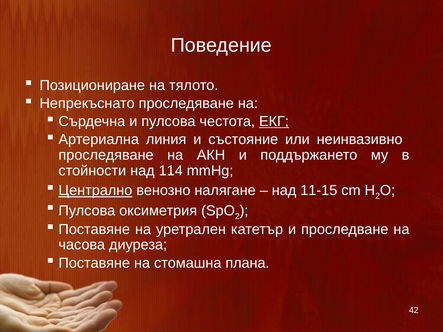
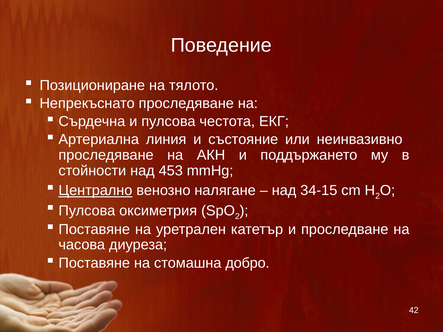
ЕКГ underline: present -> none (274, 122)
114: 114 -> 453 (171, 171)
11-15: 11-15 -> 34-15 (319, 191)
плана: плана -> добро (247, 263)
